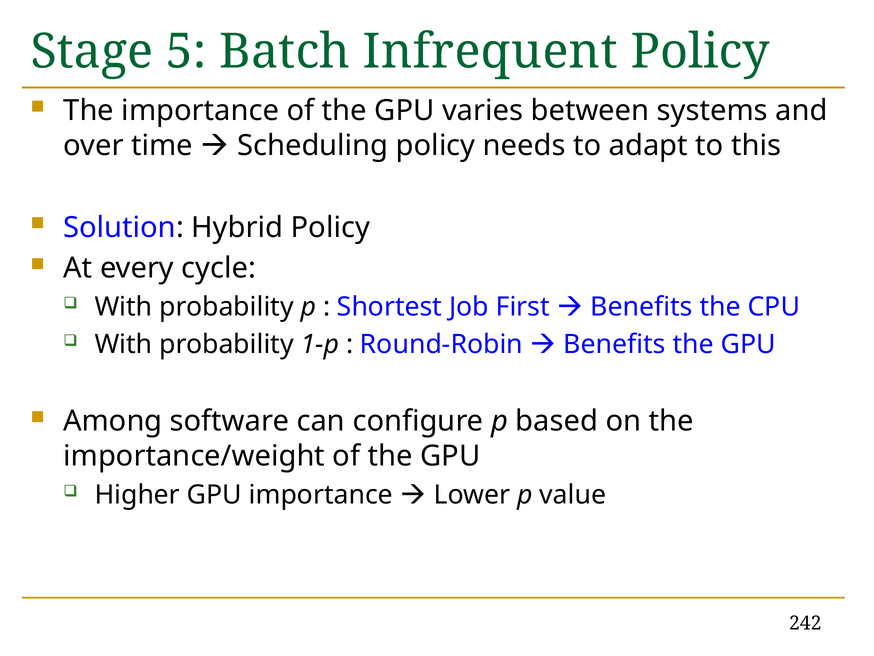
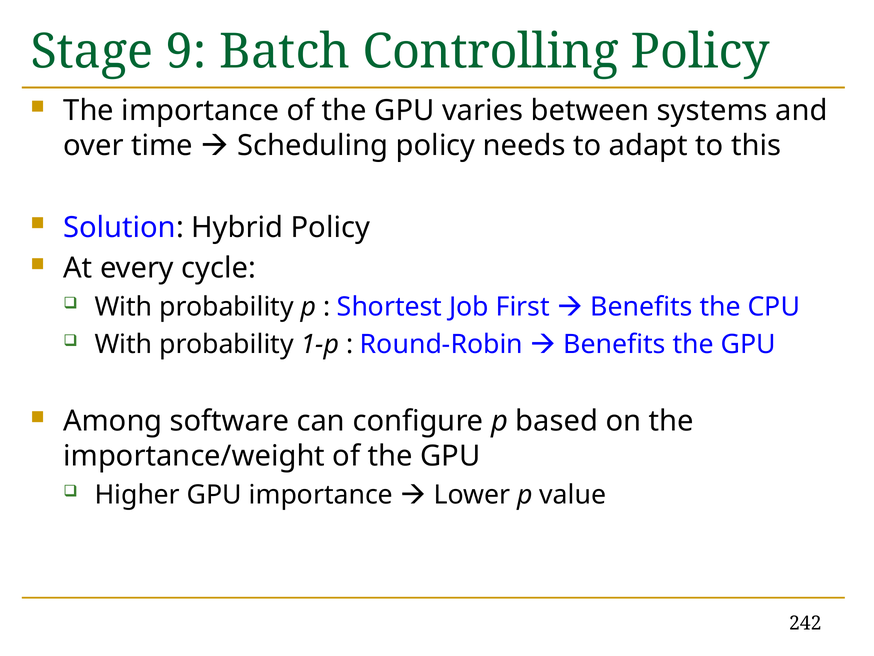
5: 5 -> 9 (186, 51)
Infrequent: Infrequent -> Controlling (491, 51)
